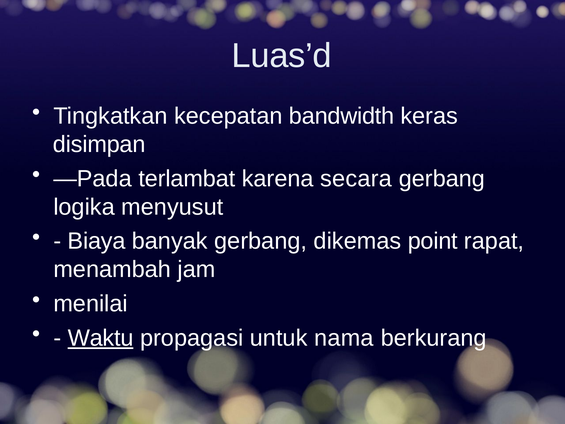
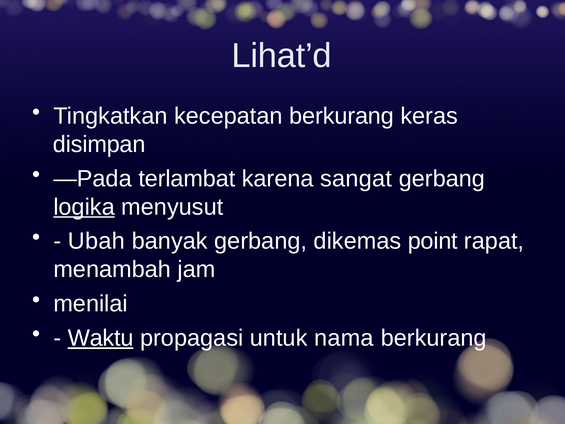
Luas’d: Luas’d -> Lihat’d (282, 56)
kecepatan bandwidth: bandwidth -> berkurang (342, 116)
secara: secara -> sangat (356, 179)
logika underline: none -> present (84, 207)
Biaya: Biaya -> Ubah (96, 241)
